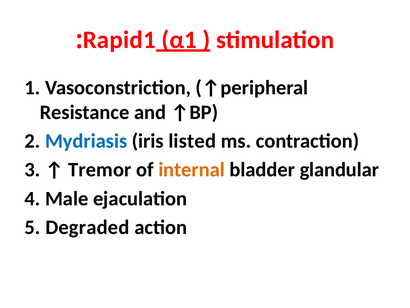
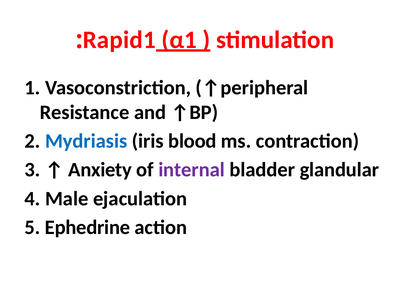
listed: listed -> blood (192, 141)
Tremor: Tremor -> Anxiety (100, 170)
internal colour: orange -> purple (192, 170)
Degraded: Degraded -> Ephedrine (88, 227)
